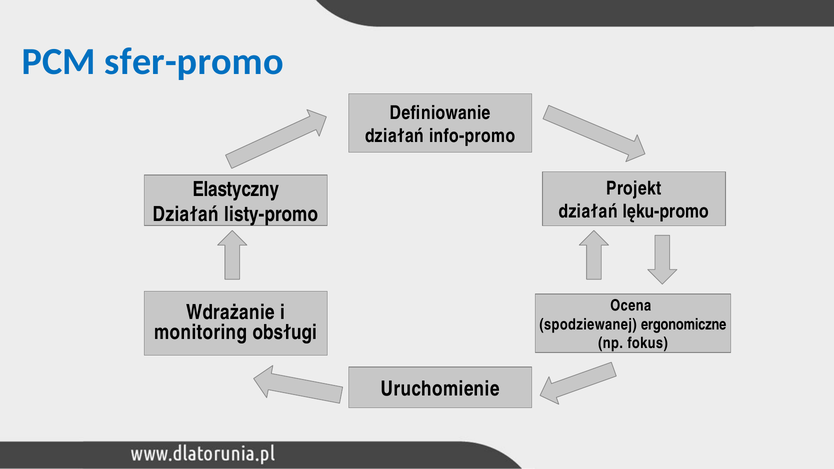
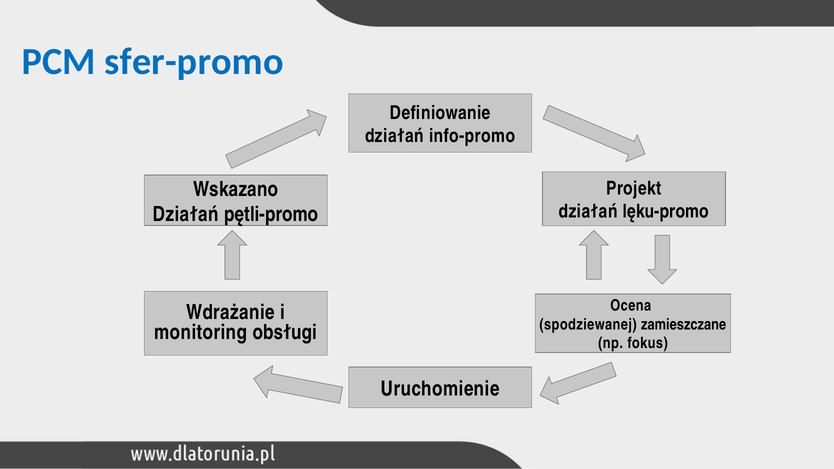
Elastyczny: Elastyczny -> Wskazano (236, 189)
listy-promo: listy-promo -> pętli-promo (271, 214)
ergonomiczne: ergonomiczne -> zamieszczane (684, 324)
